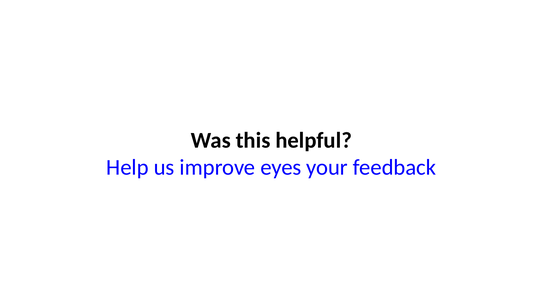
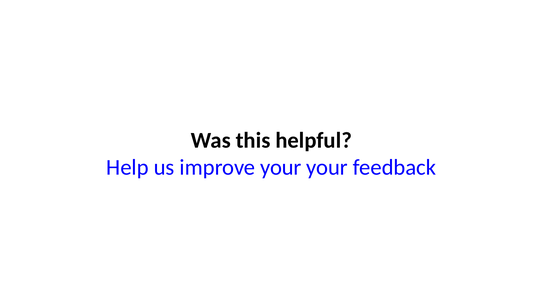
improve eyes: eyes -> your (281, 168)
